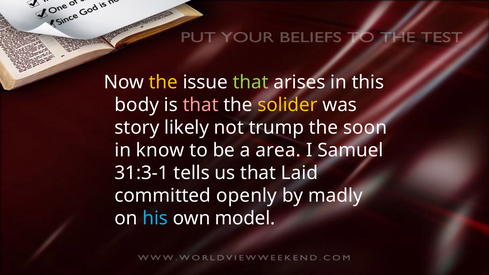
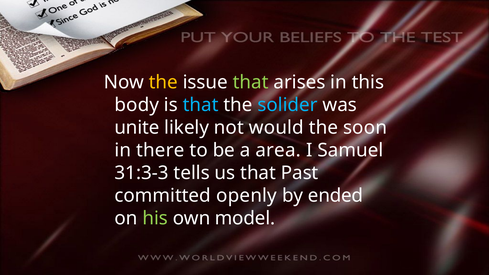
that colour: pink -> light blue (201, 105)
solider colour: yellow -> light blue (288, 105)
story: story -> unite (137, 128)
trump: trump -> would (276, 128)
know: know -> there (160, 150)
31:3-1: 31:3-1 -> 31:3-3 (142, 173)
Laid: Laid -> Past (300, 173)
madly: madly -> ended (336, 196)
his colour: light blue -> light green (155, 218)
